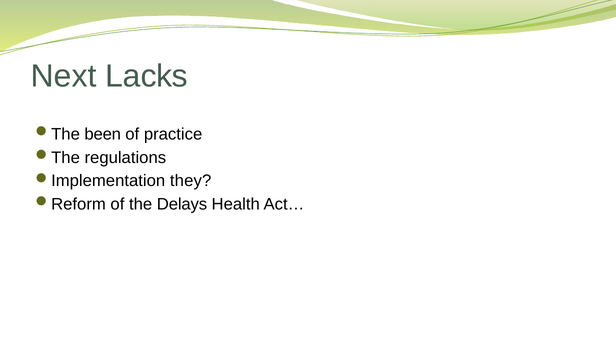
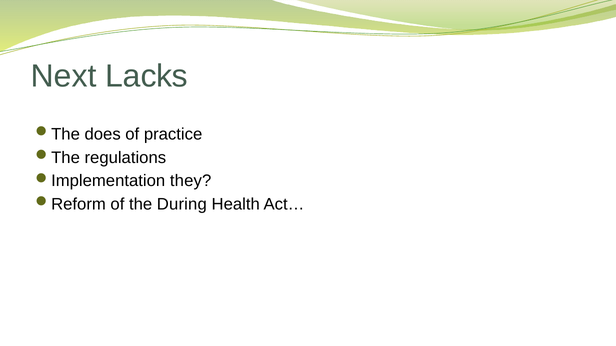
been: been -> does (103, 135)
Delays: Delays -> During (182, 205)
